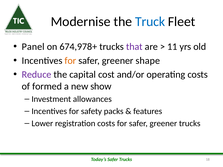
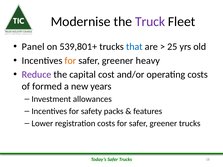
Truck colour: blue -> purple (150, 22)
674,978+: 674,978+ -> 539,801+ (78, 47)
that colour: purple -> blue (134, 47)
11: 11 -> 25 (172, 47)
shape: shape -> heavy (148, 61)
show: show -> years (101, 86)
